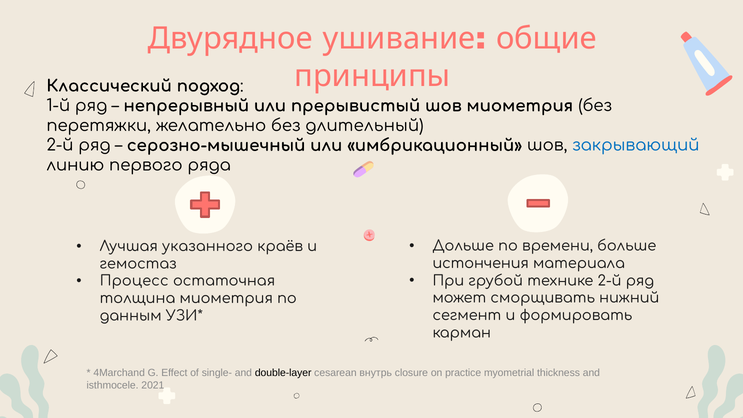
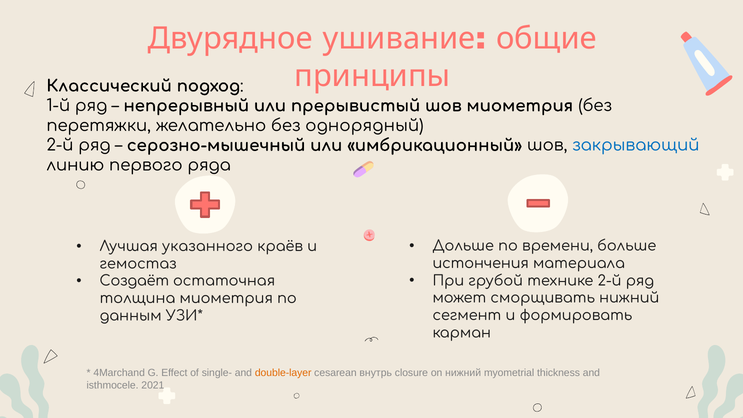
длительный: длительный -> однорядный (364, 126)
Процесс: Процесс -> Создаёт (134, 281)
double-layer colour: black -> orange (283, 373)
on practice: practice -> нижний (463, 373)
